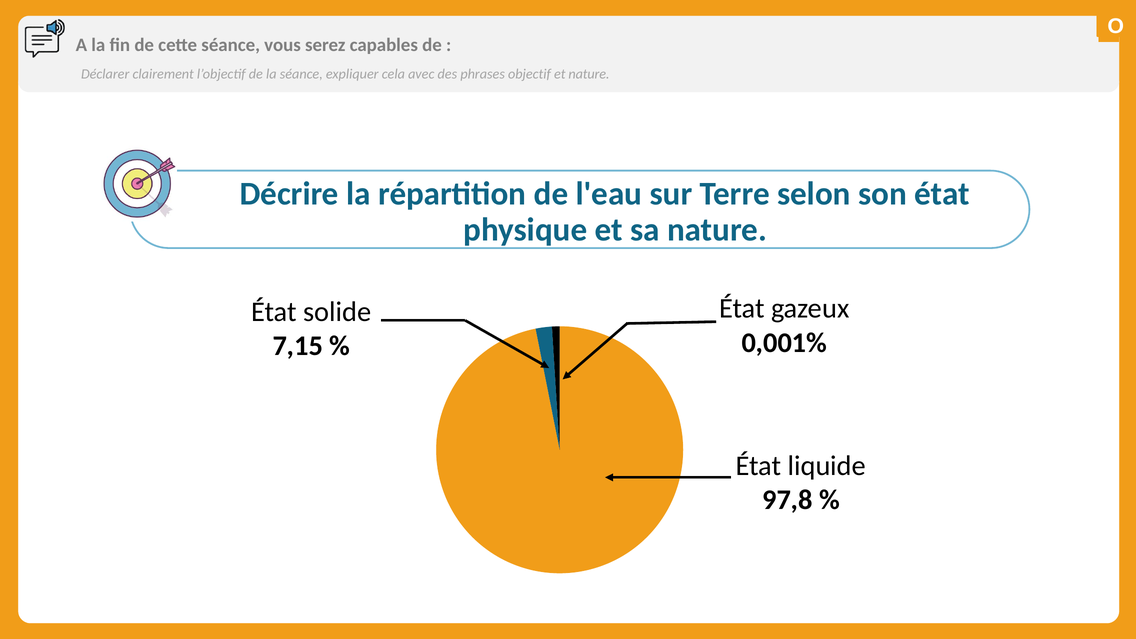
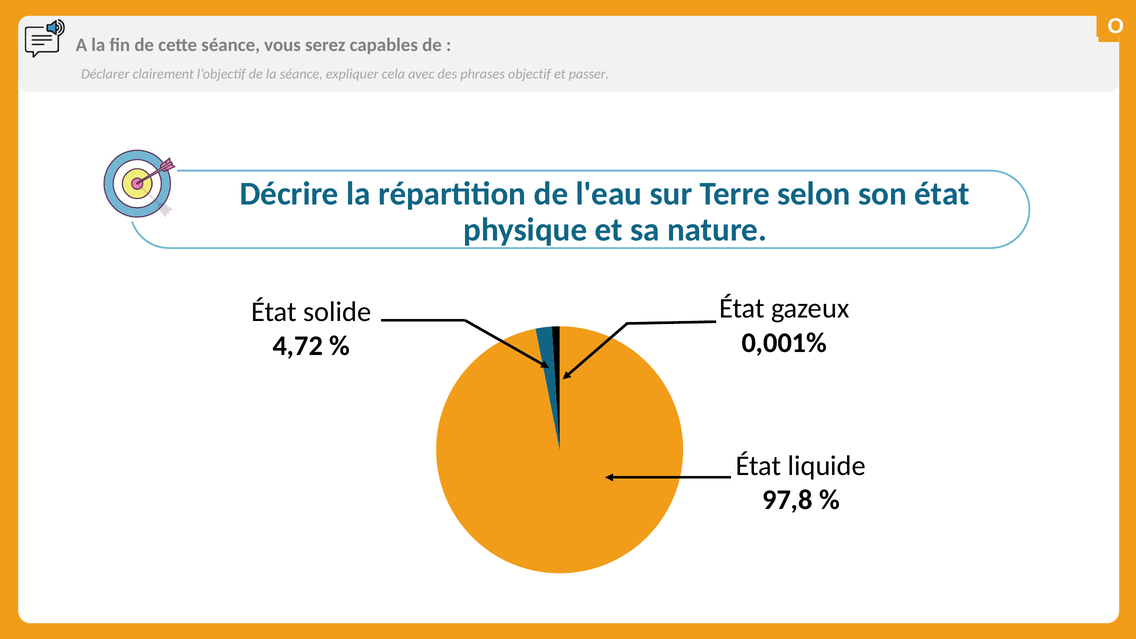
et nature: nature -> passer (589, 74)
7,15: 7,15 -> 4,72 (298, 346)
